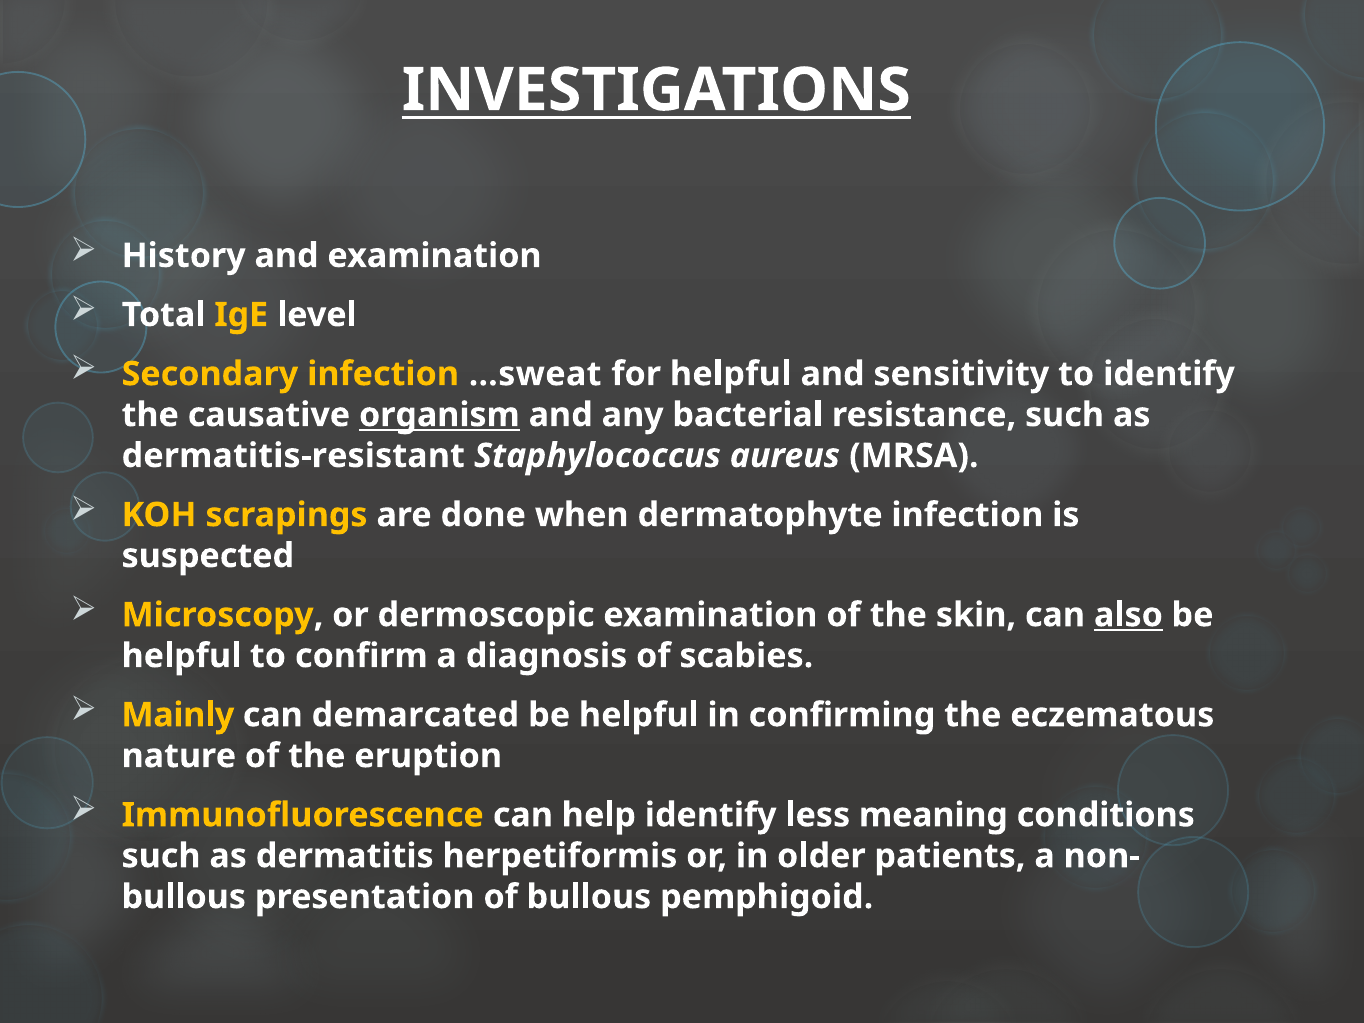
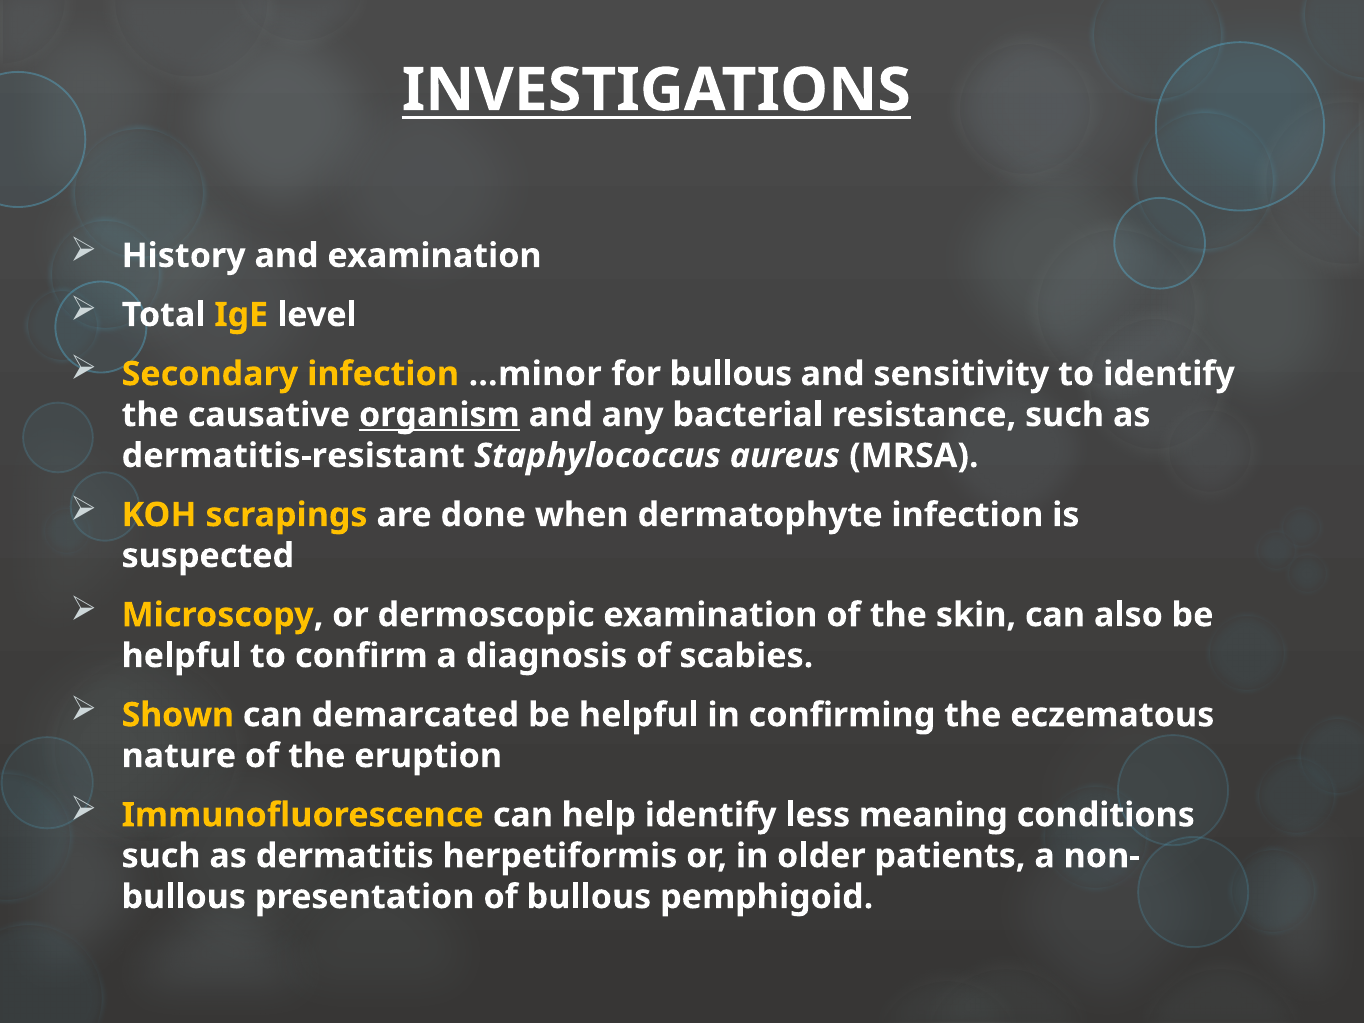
…sweat: …sweat -> …minor (535, 374)
for helpful: helpful -> bullous (731, 374)
also underline: present -> none (1128, 615)
Mainly: Mainly -> Shown (178, 715)
